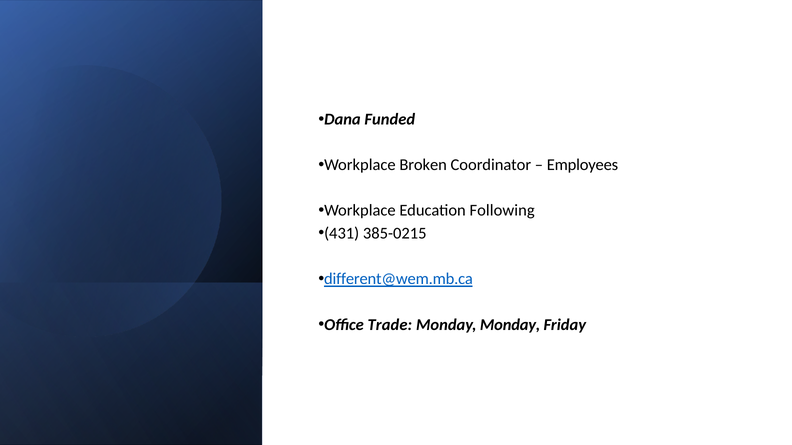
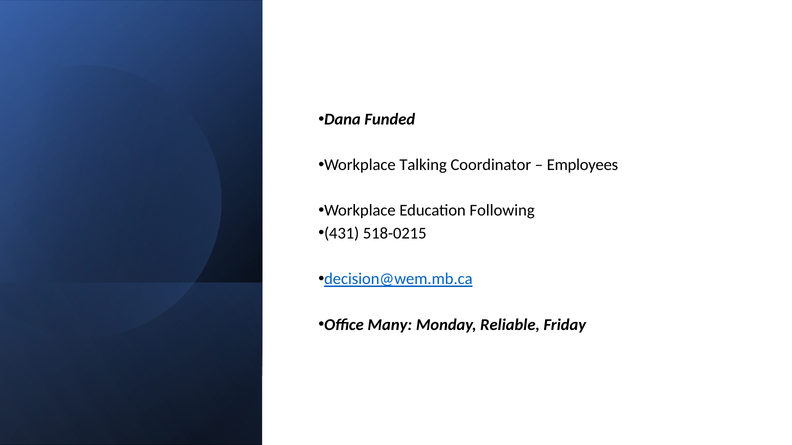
Broken: Broken -> Talking (423, 165)
385-0215: 385-0215 -> 518-0215 (395, 233)
different@wem.mb.ca: different@wem.mb.ca -> decision@wem.mb.ca (398, 279)
Trade: Trade -> Many (390, 325)
Monday Monday: Monday -> Reliable (510, 325)
